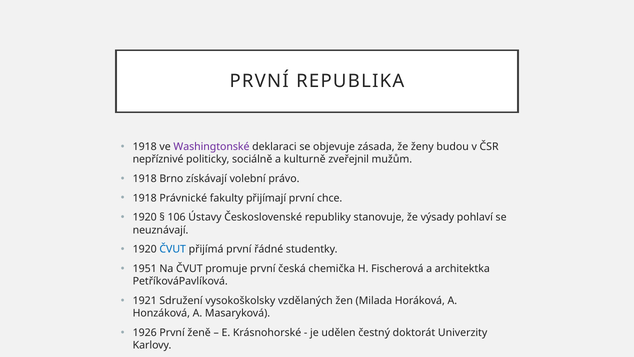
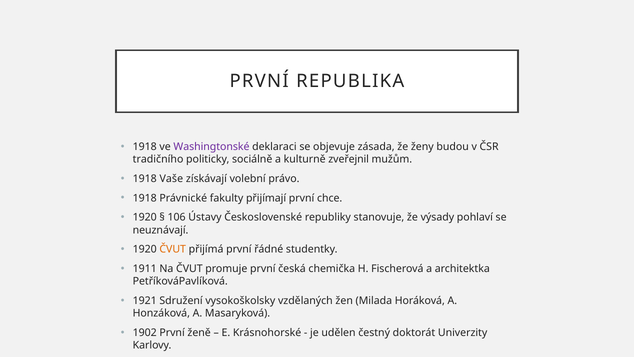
nepříznivé: nepříznivé -> tradičního (158, 159)
Brno: Brno -> Vaše (171, 179)
ČVUT colour: blue -> orange (173, 249)
1951: 1951 -> 1911 (145, 268)
1926: 1926 -> 1902 (145, 332)
